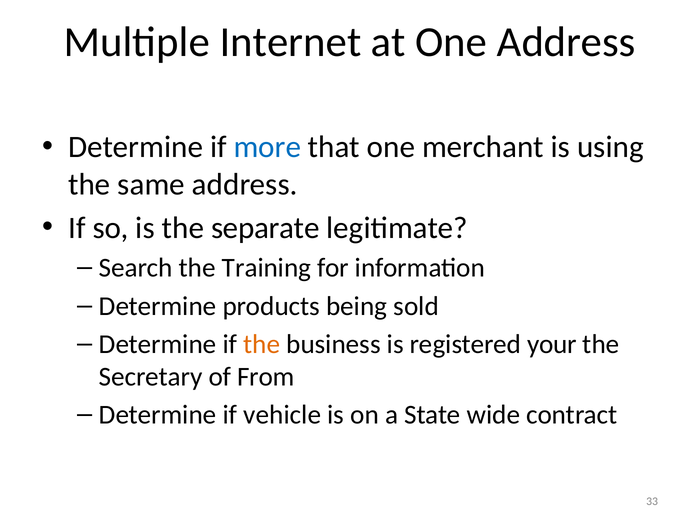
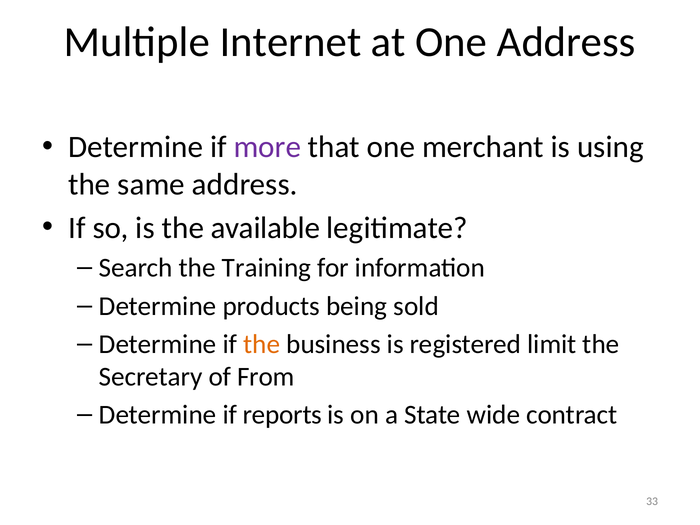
more colour: blue -> purple (267, 147)
separate: separate -> available (265, 228)
your: your -> limit (552, 344)
vehicle: vehicle -> reports (282, 415)
